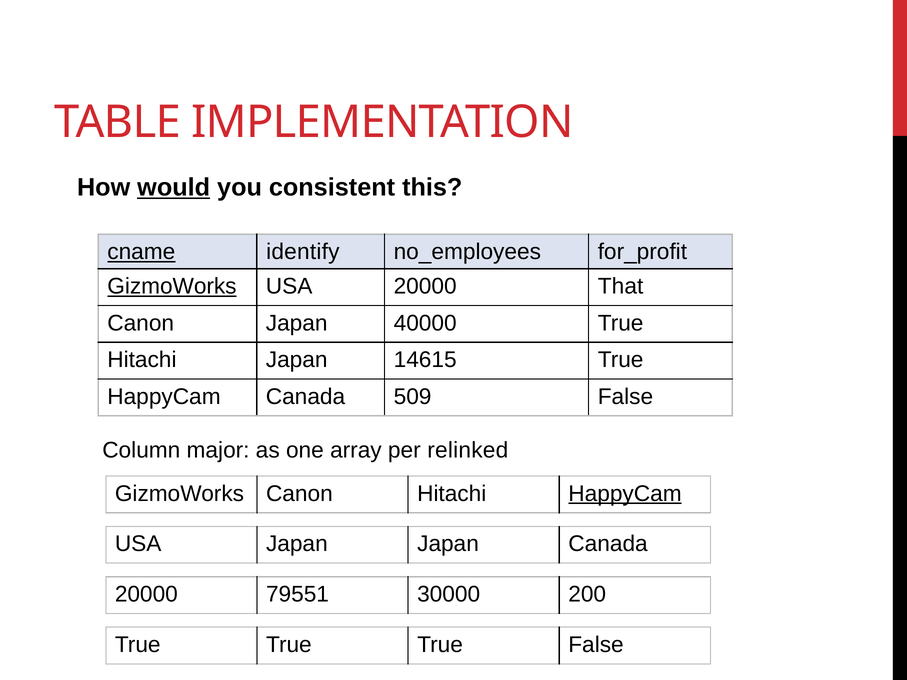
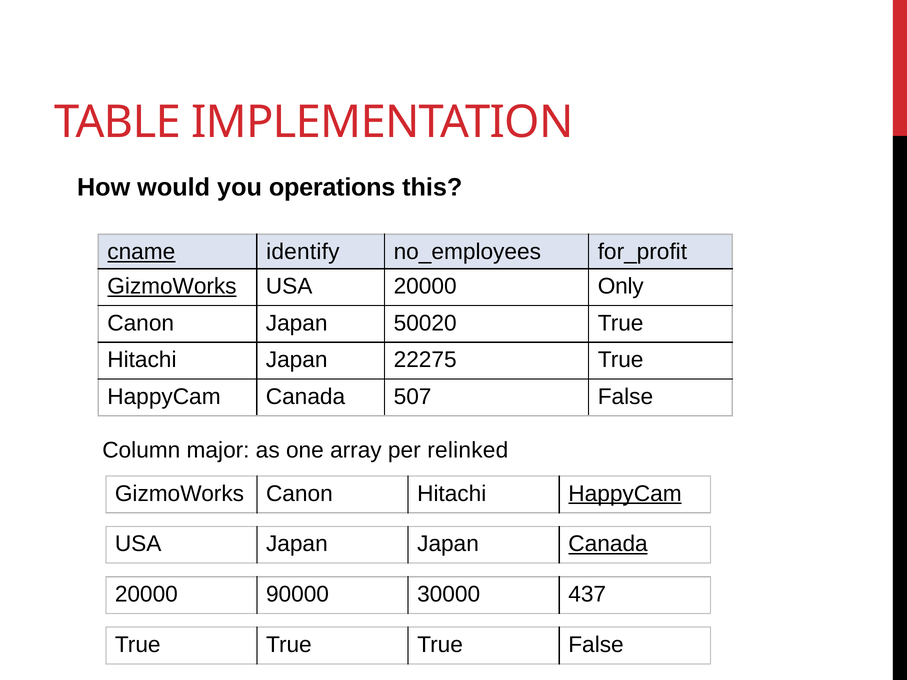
would underline: present -> none (174, 188)
consistent: consistent -> operations (332, 188)
That: That -> Only (621, 286)
40000: 40000 -> 50020 (425, 323)
14615: 14615 -> 22275 (425, 360)
509: 509 -> 507 (413, 397)
Canada underline: none -> present (608, 544)
79551: 79551 -> 90000 (298, 595)
200: 200 -> 437 (587, 595)
